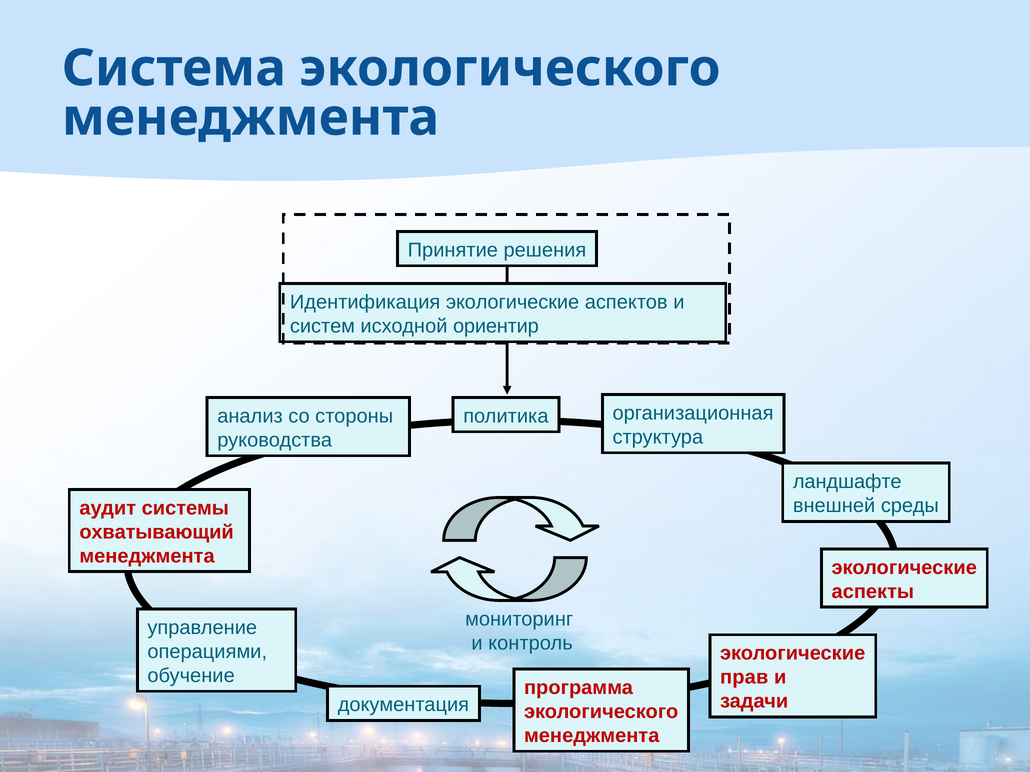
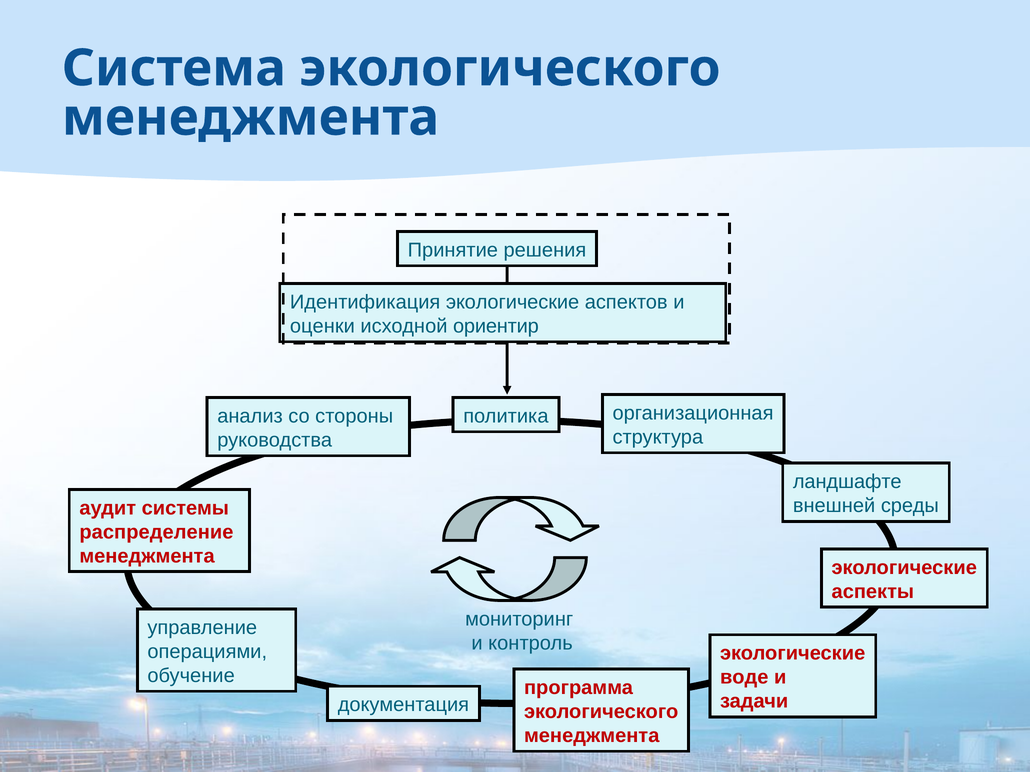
систем: систем -> оценки (322, 326)
охватывающий: охватывающий -> распределение (156, 532)
прав: прав -> воде (744, 678)
